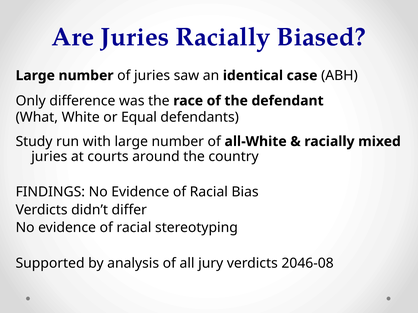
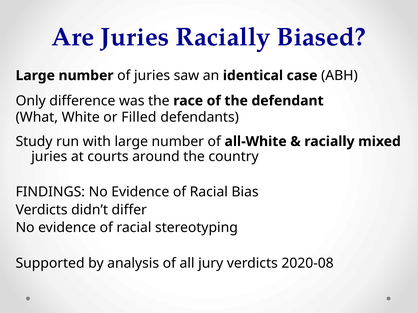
Equal: Equal -> Filled (139, 117)
2046-08: 2046-08 -> 2020-08 (308, 264)
